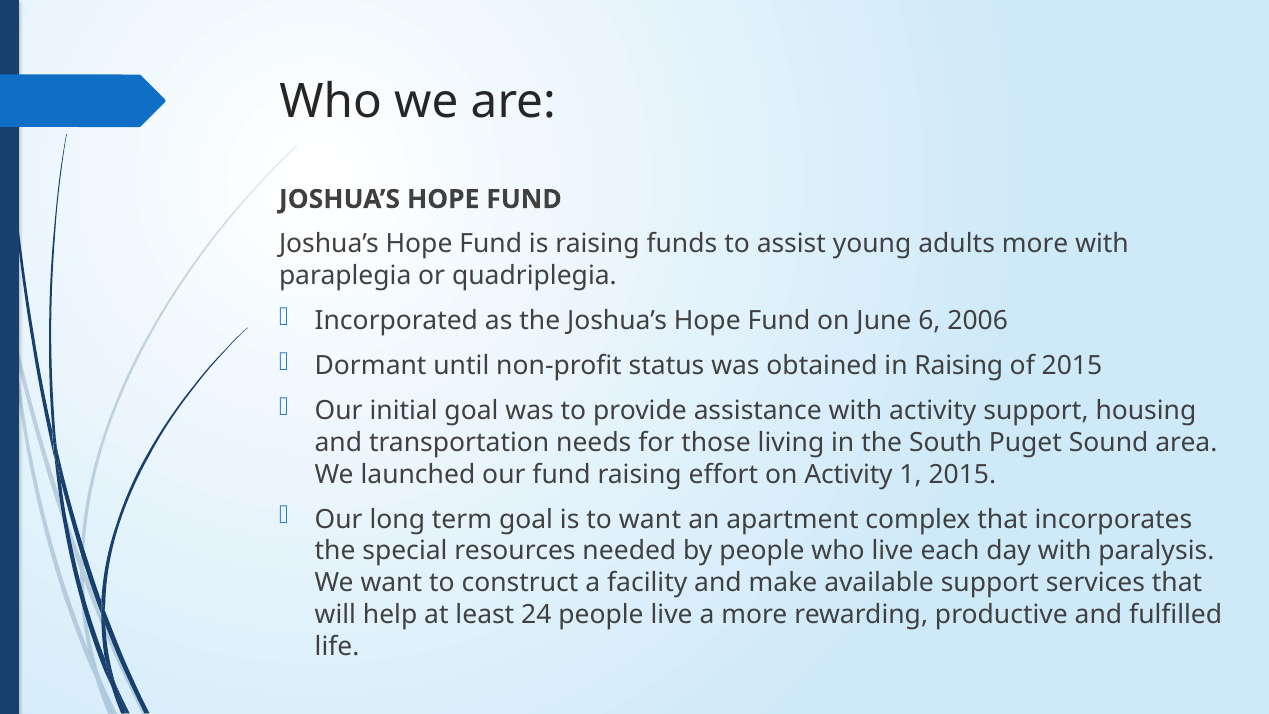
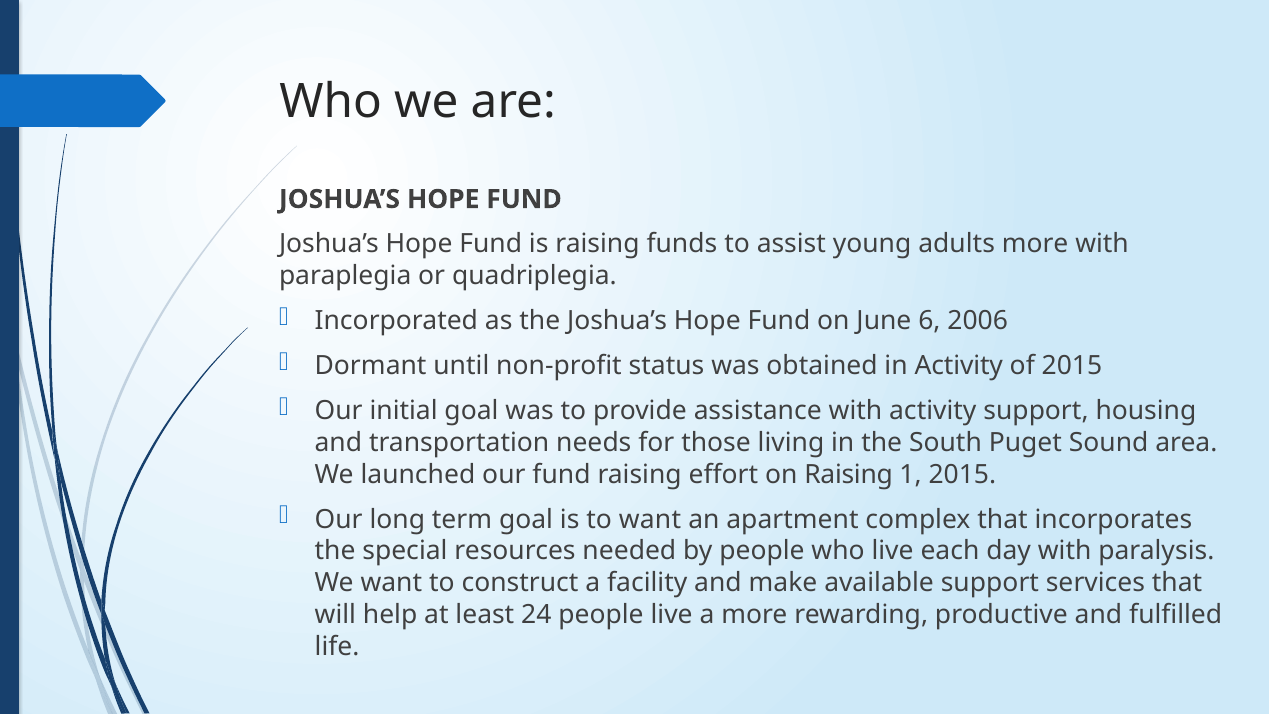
in Raising: Raising -> Activity (959, 366)
on Activity: Activity -> Raising (849, 474)
